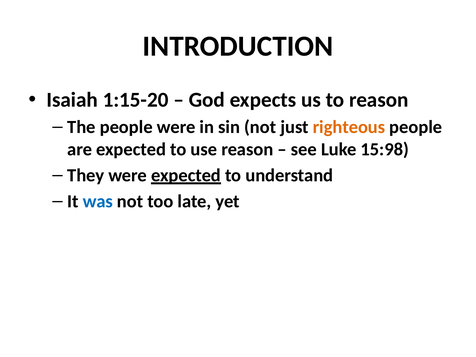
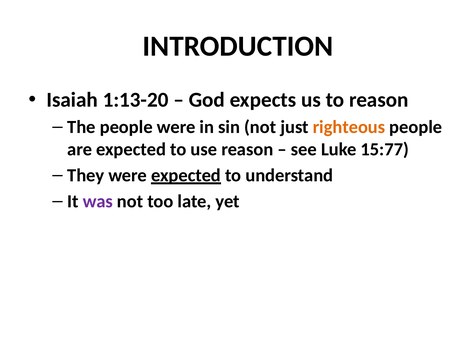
1:15-20: 1:15-20 -> 1:13-20 (136, 100)
15:98: 15:98 -> 15:77 (385, 149)
was colour: blue -> purple (98, 201)
